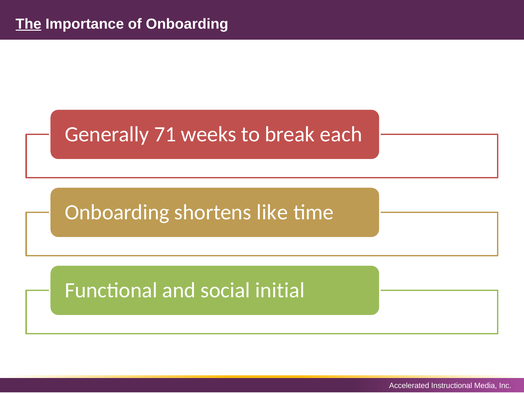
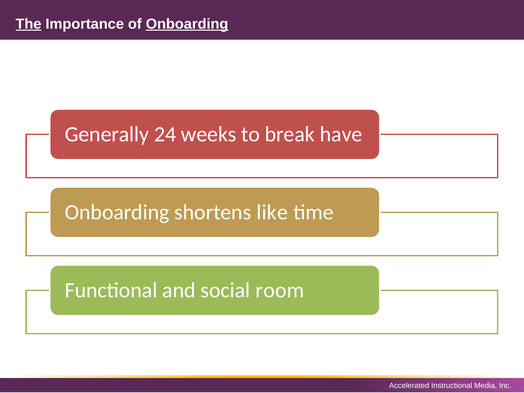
Onboarding underline: none -> present (187, 24)
71: 71 -> 24 (165, 134)
each: each -> have (341, 134)
initial: initial -> room (280, 290)
